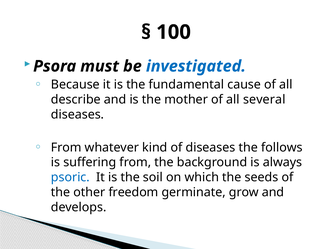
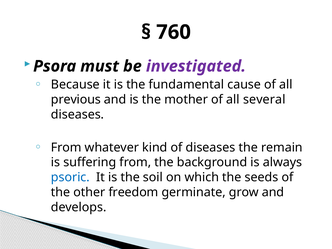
100: 100 -> 760 (174, 32)
investigated colour: blue -> purple (196, 66)
describe: describe -> previous (76, 100)
follows: follows -> remain (282, 147)
